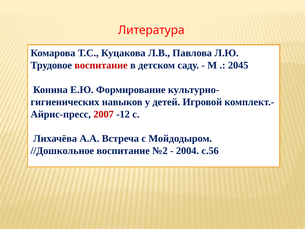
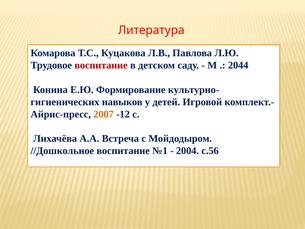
2045: 2045 -> 2044 (238, 65)
2007 colour: red -> orange (104, 114)
№2: №2 -> №1 (160, 151)
